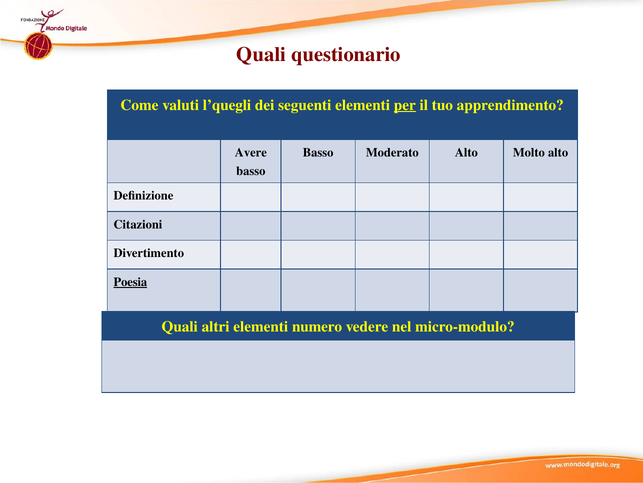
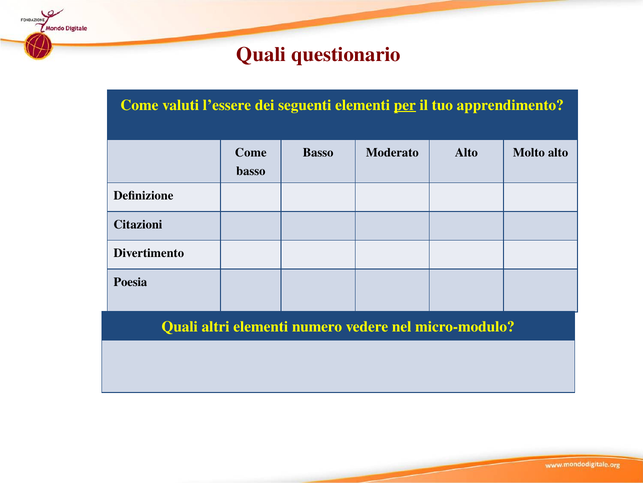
l’quegli: l’quegli -> l’essere (227, 105)
Avere: Avere -> Come (251, 152)
Poesia underline: present -> none (130, 282)
